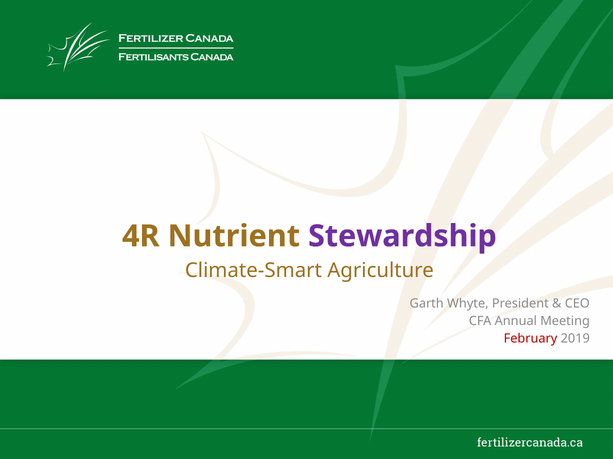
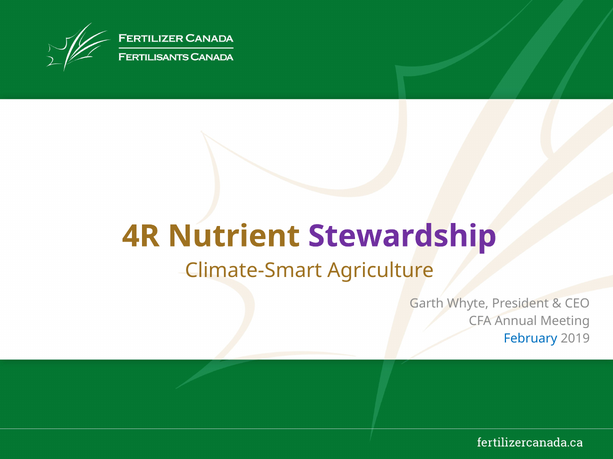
February colour: red -> blue (531, 339)
